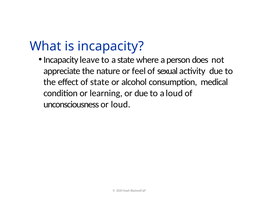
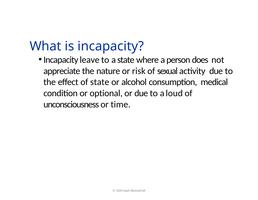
feel: feel -> risk (139, 71)
learning: learning -> optional (106, 93)
or loud: loud -> time (121, 104)
